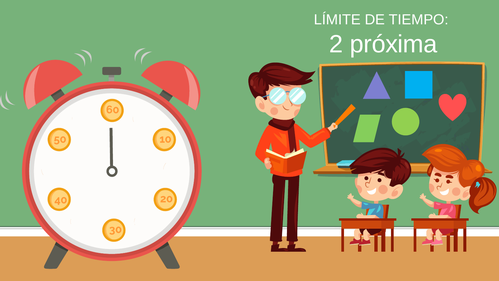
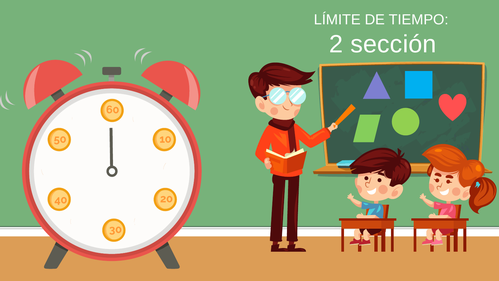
próxima: próxima -> sección (393, 44)
